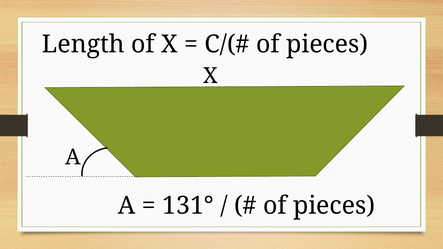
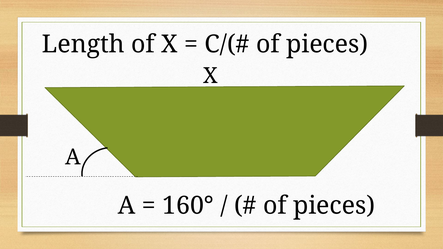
131°: 131° -> 160° (188, 206)
